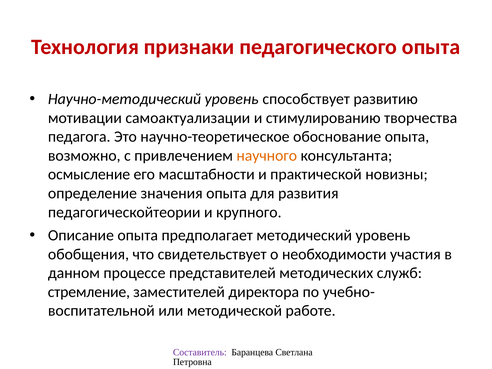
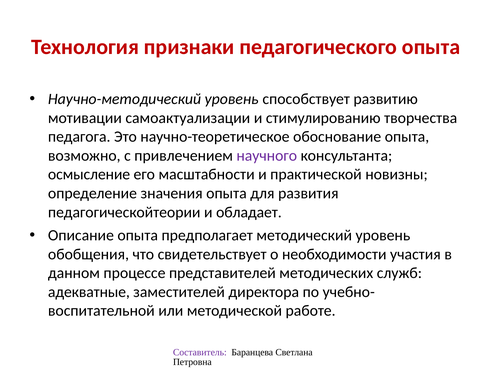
научного colour: orange -> purple (267, 156)
крупного: крупного -> обладает (249, 212)
стремление: стремление -> адекватные (89, 292)
